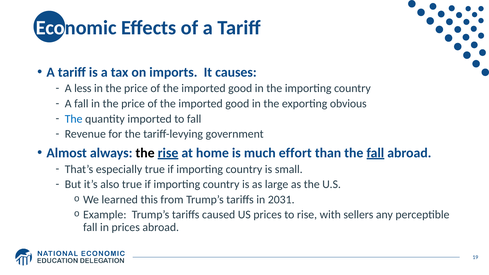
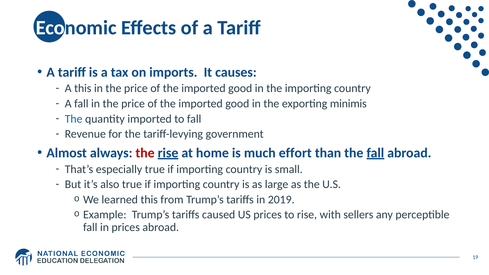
A less: less -> this (83, 88)
obvious: obvious -> minimis (348, 104)
the colour: black -> red (145, 153)
2031: 2031 -> 2019 (281, 200)
